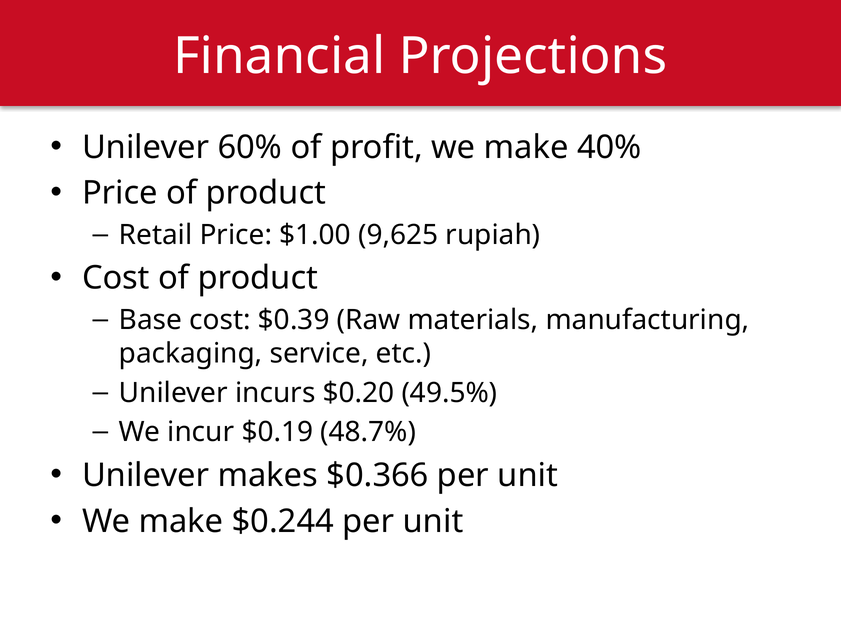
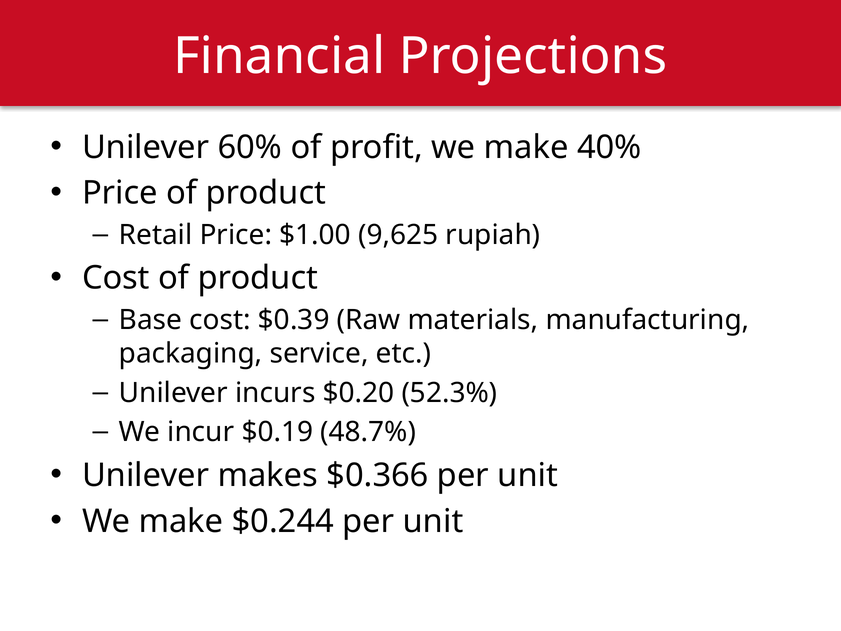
49.5%: 49.5% -> 52.3% (449, 393)
